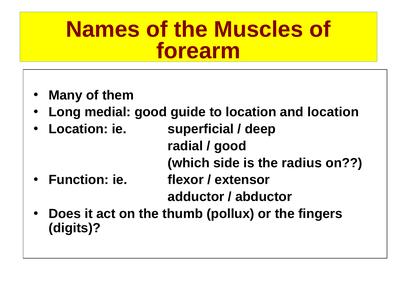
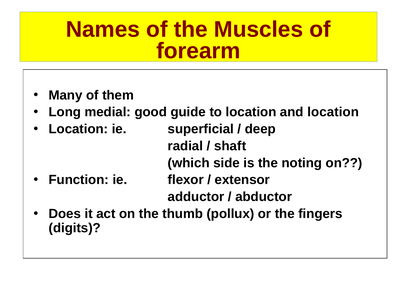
good: good -> shaft (230, 146)
radius: radius -> noting (302, 163)
